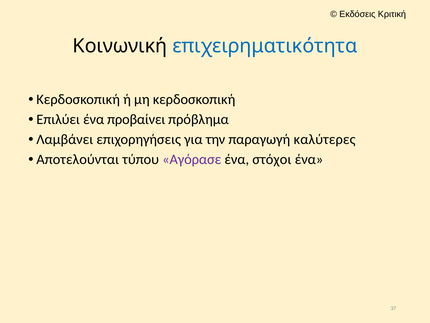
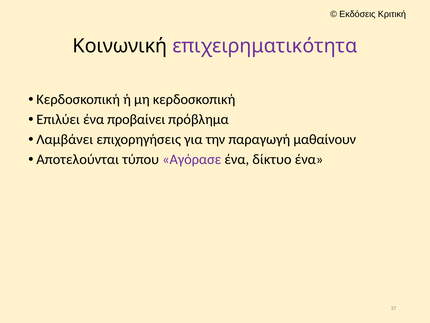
επιχειρηματικότητα colour: blue -> purple (265, 46)
καλύτερες: καλύτερες -> μαθαίνουν (325, 139)
στόχοι: στόχοι -> δίκτυο (272, 159)
